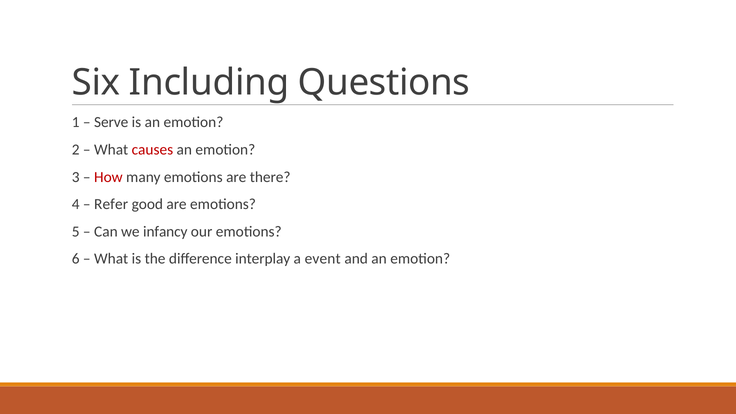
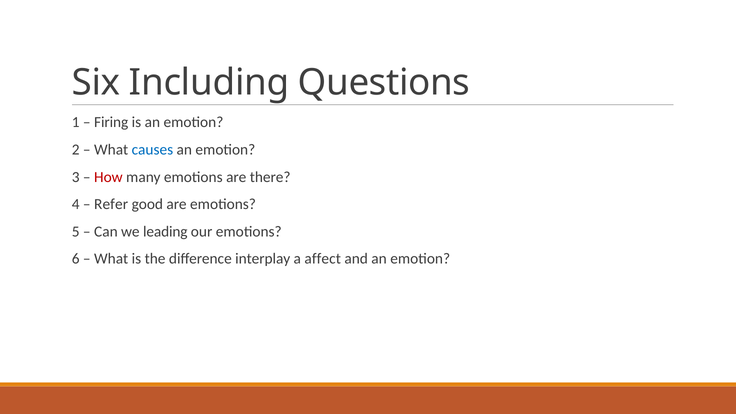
Serve: Serve -> Firing (111, 122)
causes colour: red -> blue (152, 150)
infancy: infancy -> leading (165, 232)
event: event -> affect (323, 259)
